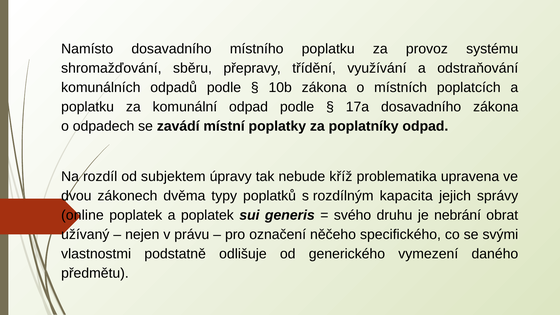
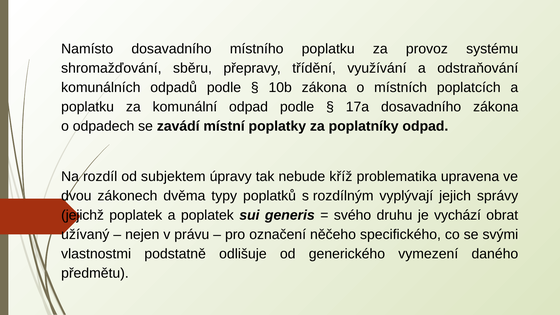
kapacita: kapacita -> vyplývají (406, 196)
online: online -> jejichž (83, 215)
nebrání: nebrání -> vychází (458, 215)
